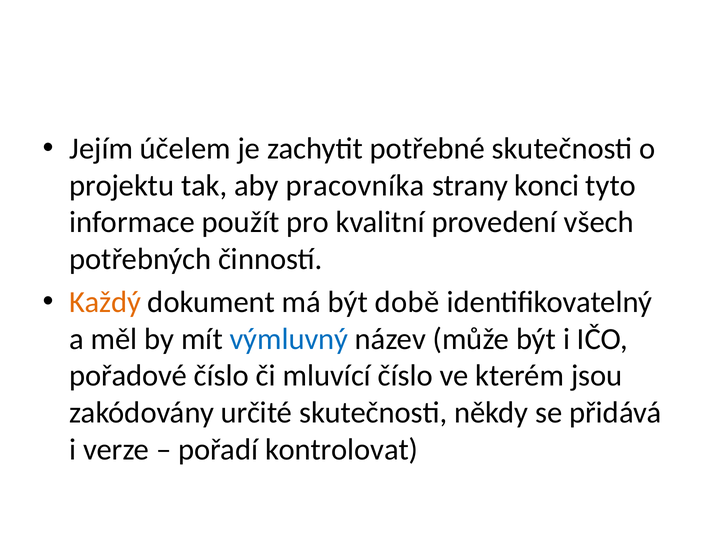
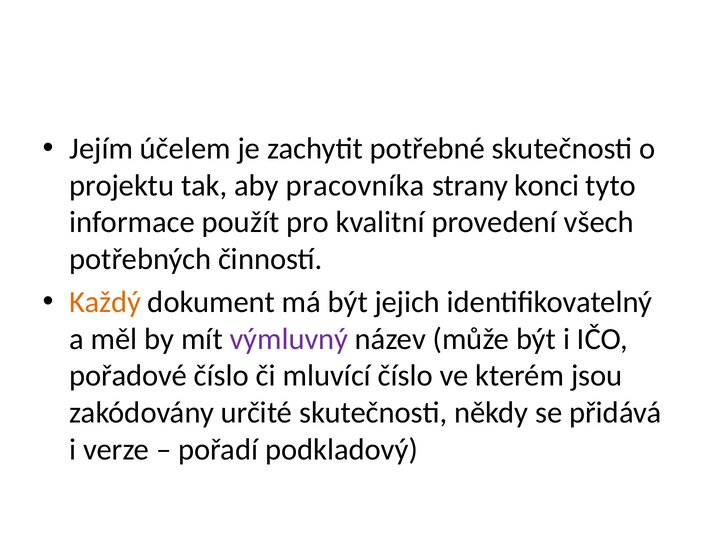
době: době -> jejich (407, 302)
výmluvný colour: blue -> purple (289, 339)
kontrolovat: kontrolovat -> podkladový (341, 449)
